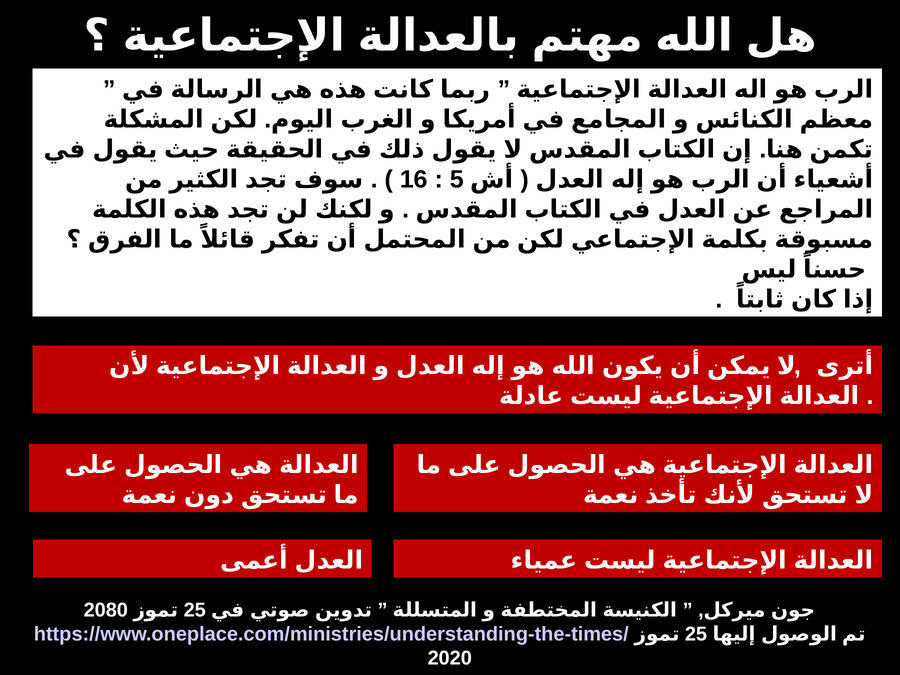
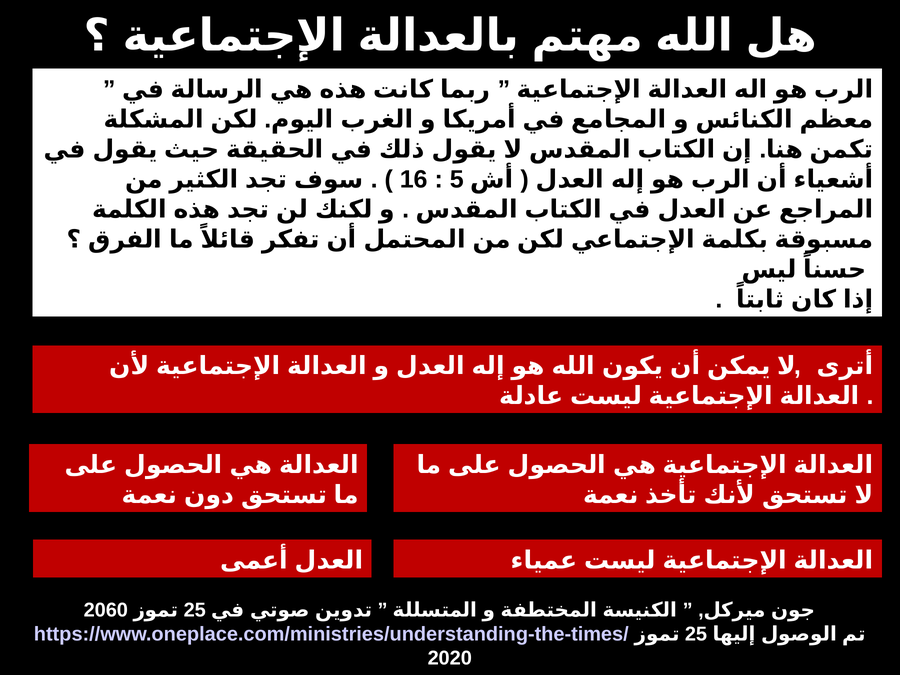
2080: 2080 -> 2060 (106, 610)
